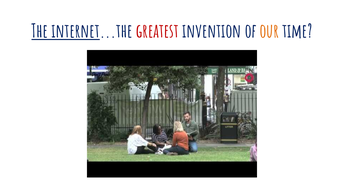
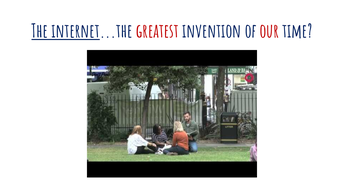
our colour: orange -> red (269, 31)
